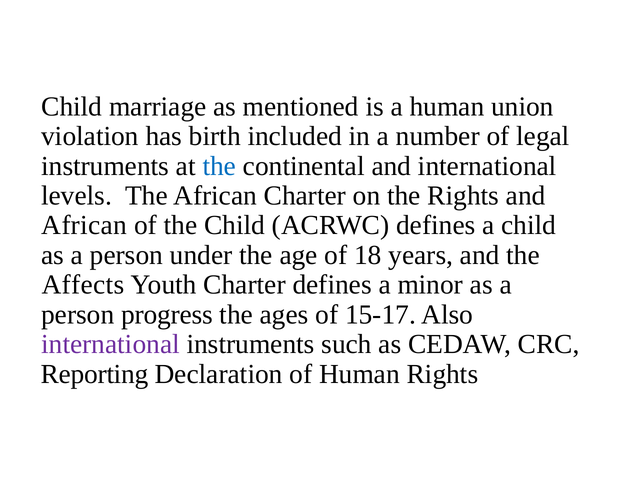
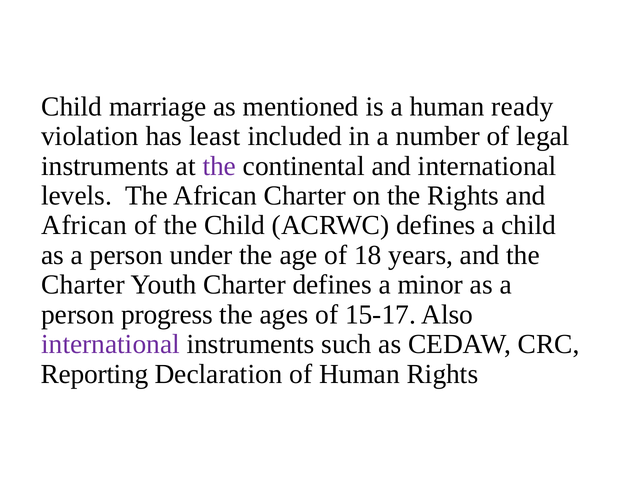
union: union -> ready (522, 106)
birth: birth -> least (215, 136)
the colour: blue -> purple (219, 166)
Affects: Affects -> Charter (83, 285)
